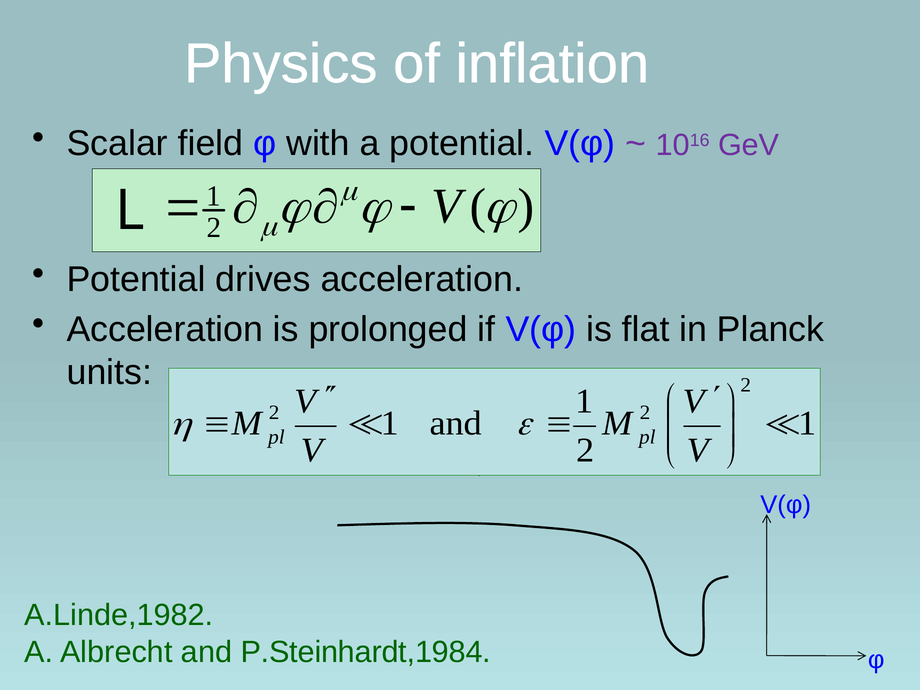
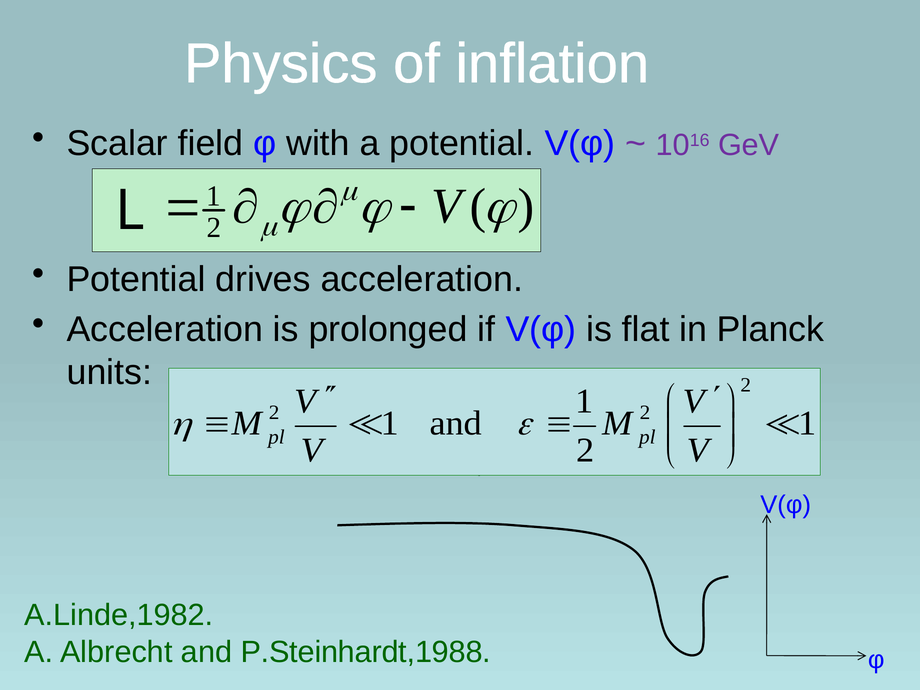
P.Steinhardt,1984: P.Steinhardt,1984 -> P.Steinhardt,1988 (366, 652)
